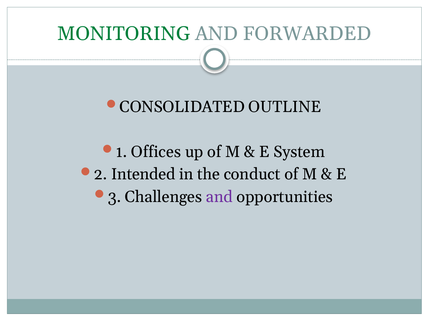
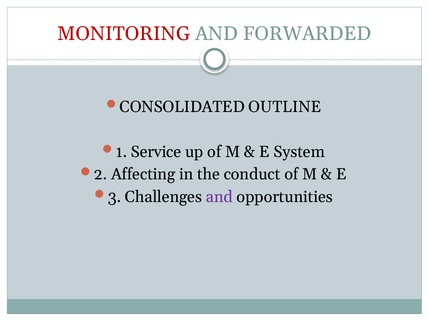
MONITORING colour: green -> red (124, 34)
Offices: Offices -> Service (156, 152)
Intended: Intended -> Affecting (143, 175)
